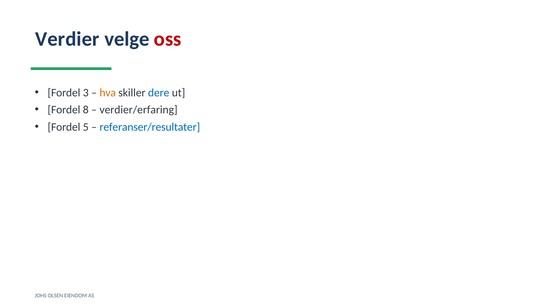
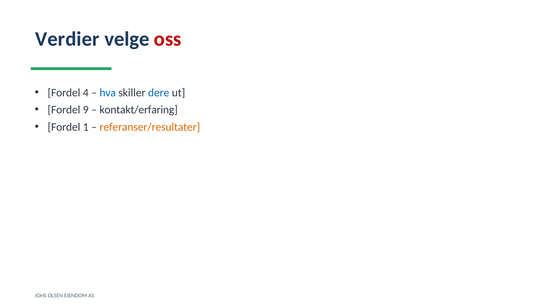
3: 3 -> 4 (86, 93)
hva colour: orange -> blue (108, 93)
8: 8 -> 9 (86, 110)
verdier/erfaring: verdier/erfaring -> kontakt/erfaring (139, 110)
5: 5 -> 1 (86, 127)
referanser/resultater colour: blue -> orange (150, 127)
